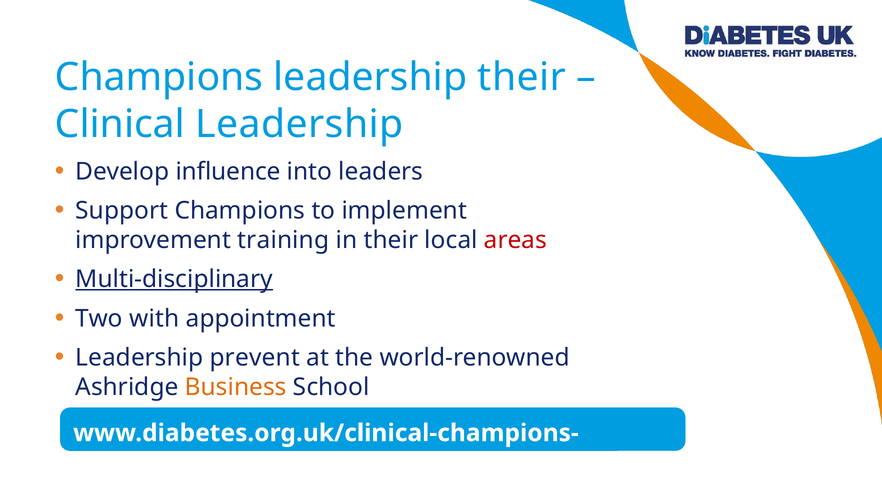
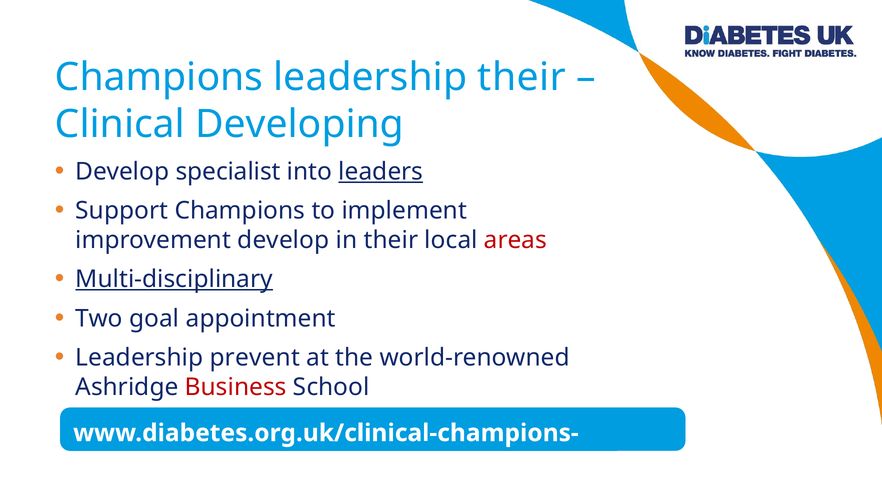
Clinical Leadership: Leadership -> Developing (300, 125)
influence: influence -> specialist (228, 172)
leaders underline: none -> present (381, 172)
improvement training: training -> develop (283, 240)
with: with -> goal (154, 319)
Business colour: orange -> red (236, 387)
